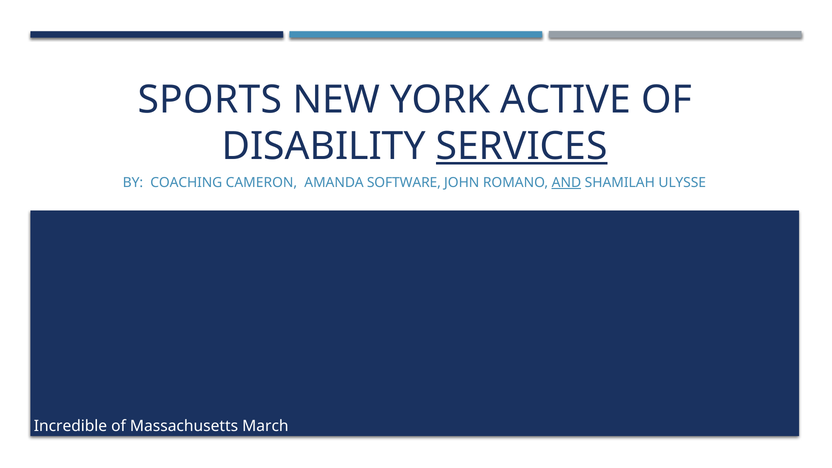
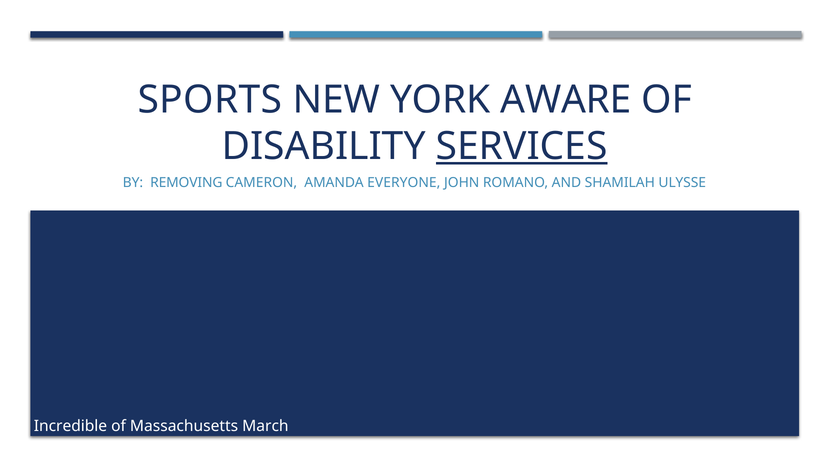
ACTIVE: ACTIVE -> AWARE (566, 100)
COACHING: COACHING -> REMOVING (186, 183)
SOFTWARE: SOFTWARE -> EVERYONE (404, 183)
AND underline: present -> none (566, 183)
